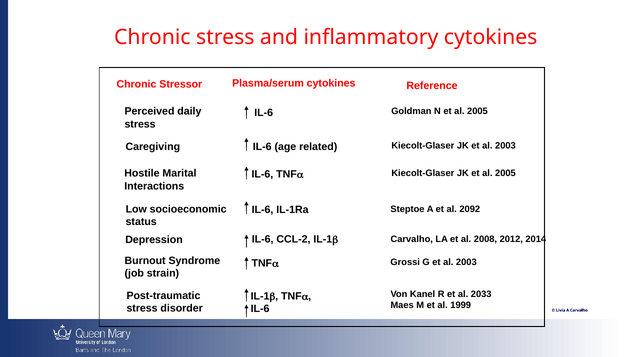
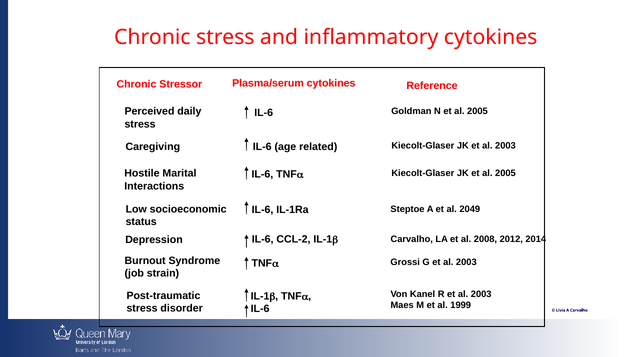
2092: 2092 -> 2049 (470, 210)
R et al 2033: 2033 -> 2003 (481, 295)
